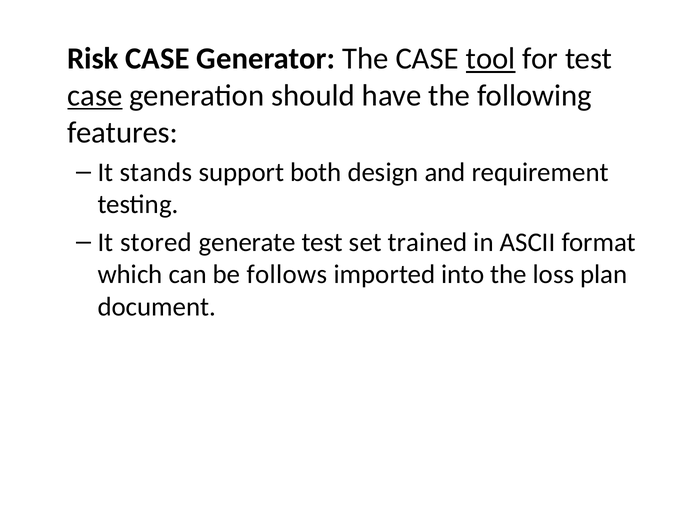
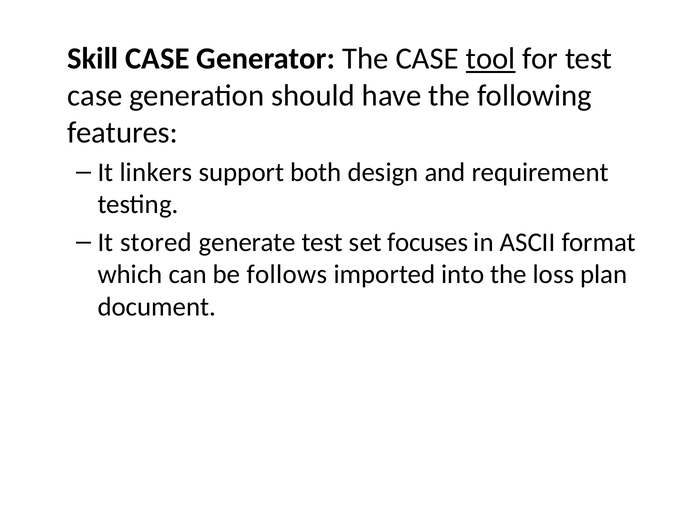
Risk: Risk -> Skill (93, 59)
case underline: present -> none (95, 96)
stands: stands -> linkers (156, 172)
trained: trained -> focuses (428, 242)
